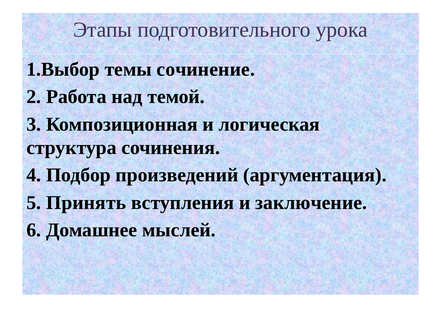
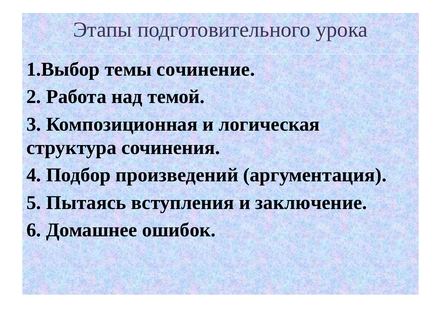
Принять: Принять -> Пытаясь (86, 203)
мыслей: мыслей -> ошибок (179, 230)
